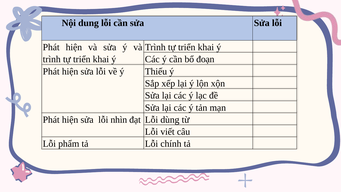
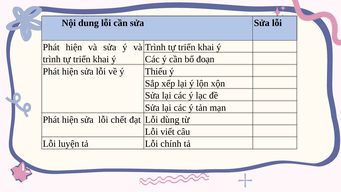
nhìn: nhìn -> chết (119, 120)
phẩm: phẩm -> luyện (69, 144)
